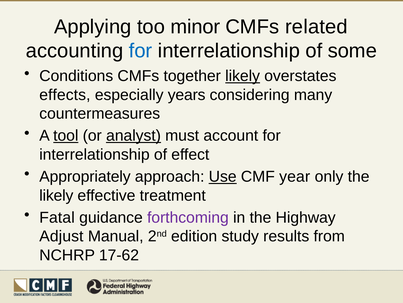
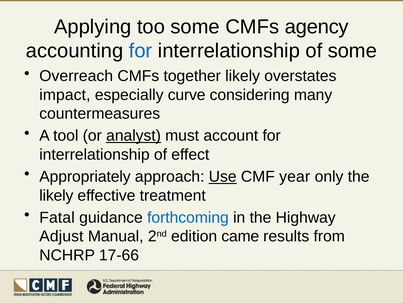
too minor: minor -> some (195, 27)
related: related -> agency (317, 27)
Conditions: Conditions -> Overreach (76, 76)
likely underline: present -> none (243, 76)
effects: effects -> impact (65, 95)
years: years -> curve (187, 95)
tool underline: present -> none (66, 135)
forthcoming colour: purple -> blue (188, 217)
study: study -> came (240, 236)
17-62: 17-62 -> 17-66 (119, 255)
